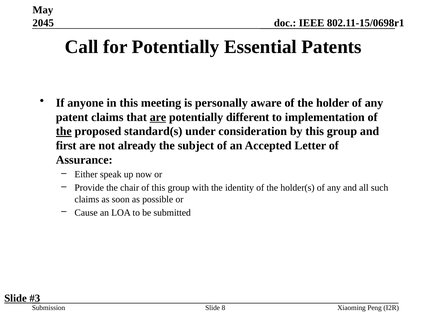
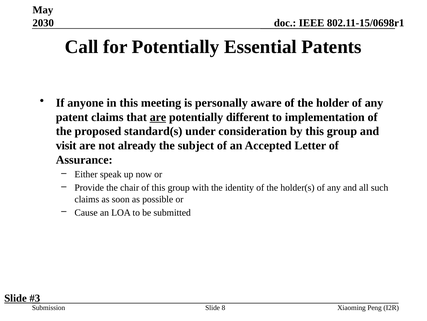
2045: 2045 -> 2030 (43, 23)
the underline: present -> none (64, 131)
first: first -> visit (66, 145)
